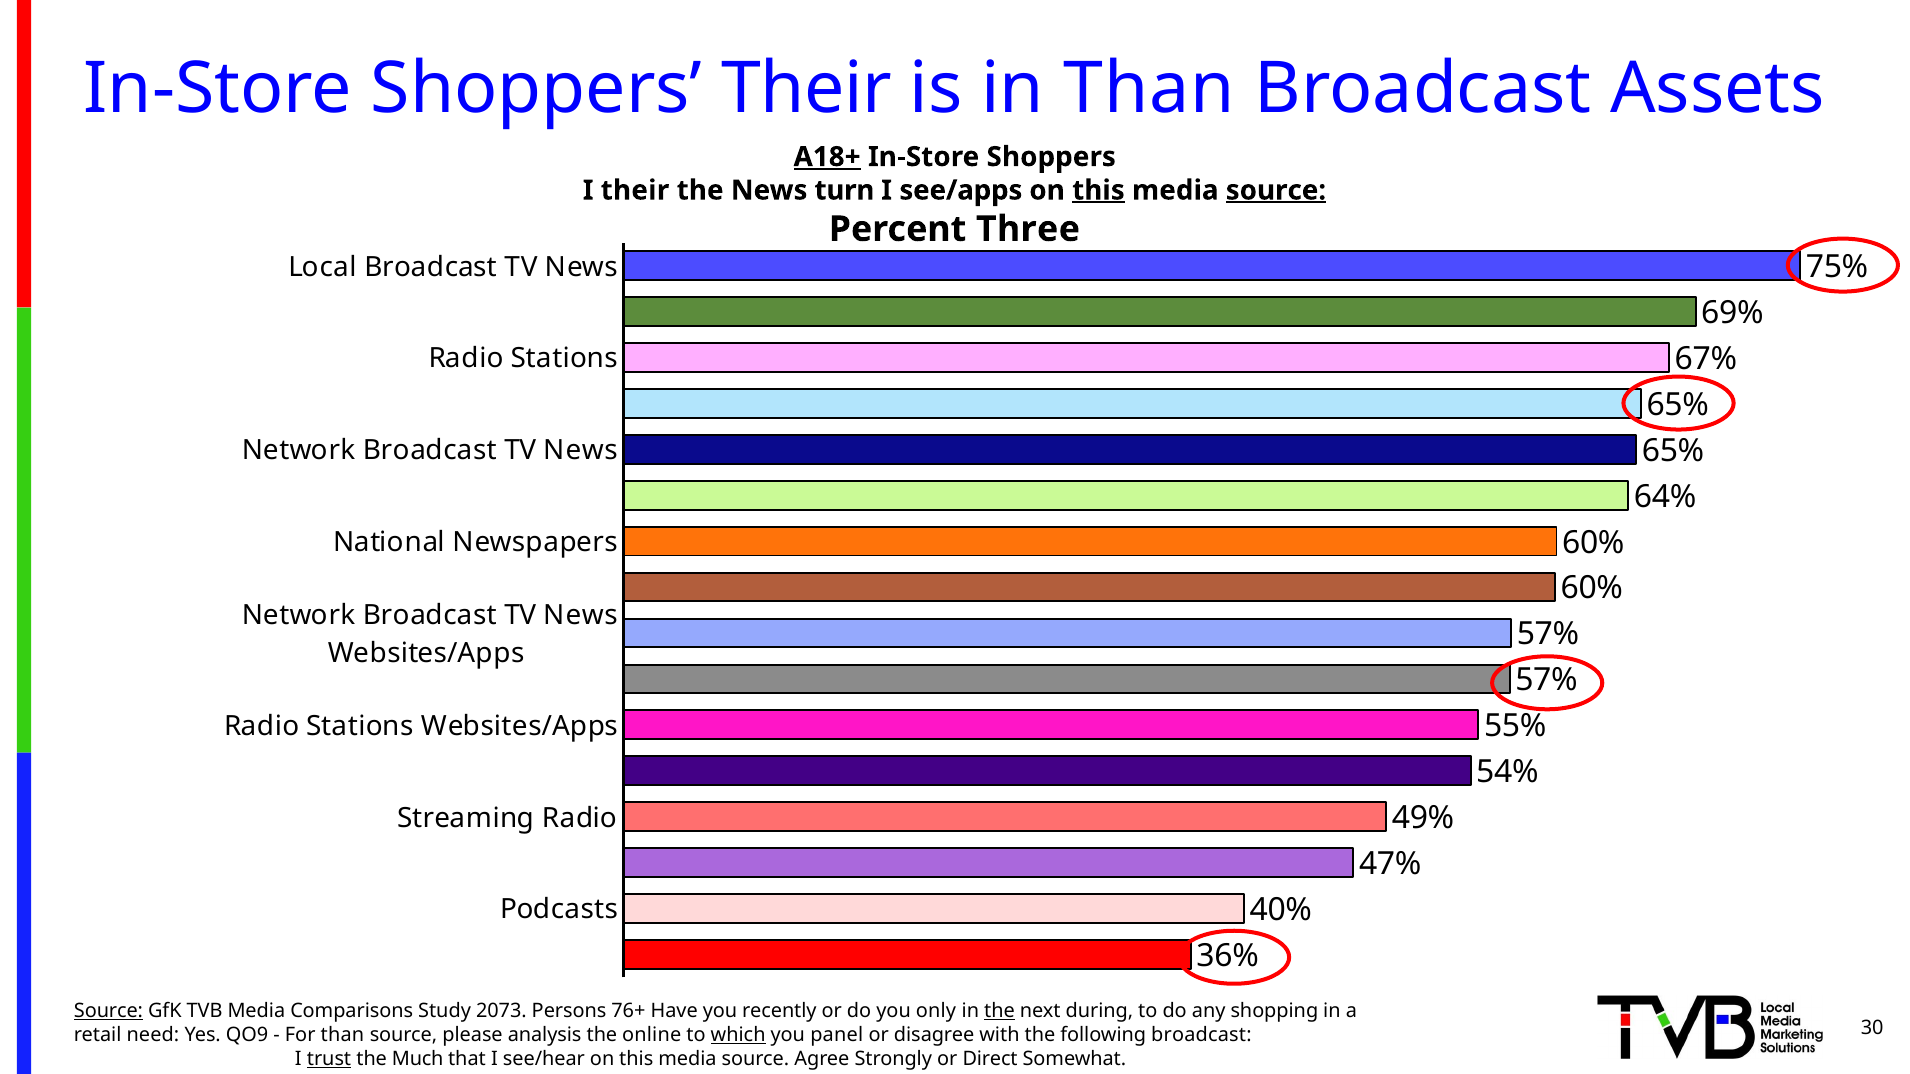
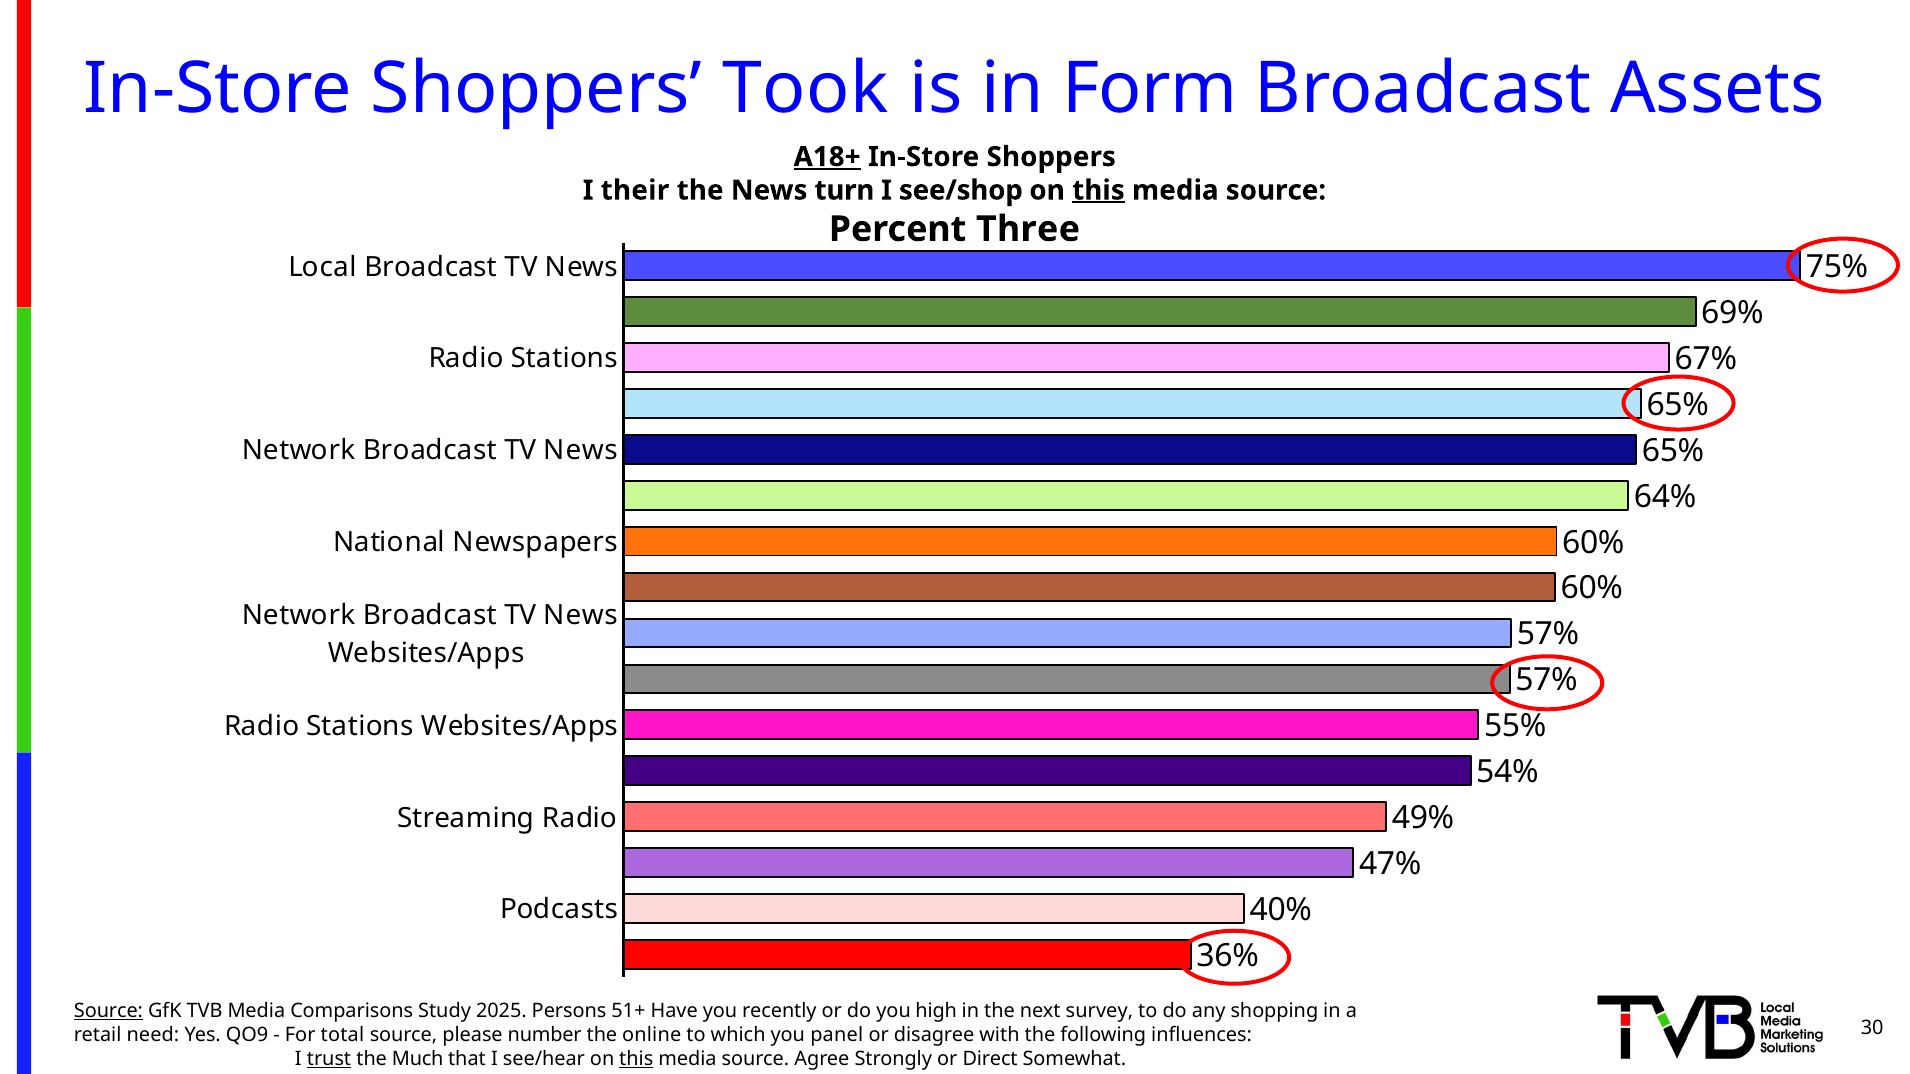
Shoppers Their: Their -> Took (806, 89)
in Than: Than -> Form (1150, 89)
see/apps: see/apps -> see/shop (961, 190)
source underline: present -> none (1276, 190)
2073: 2073 -> 2025 (501, 1011)
76+: 76+ -> 51+ (628, 1011)
only: only -> high (936, 1011)
the underline: present -> none (1000, 1011)
during: during -> survey (1099, 1011)
For than: than -> total (342, 1035)
analysis: analysis -> number (545, 1035)
which underline: present -> none (738, 1035)
following broadcast: broadcast -> influences (1202, 1035)
this underline: none -> present (636, 1059)
